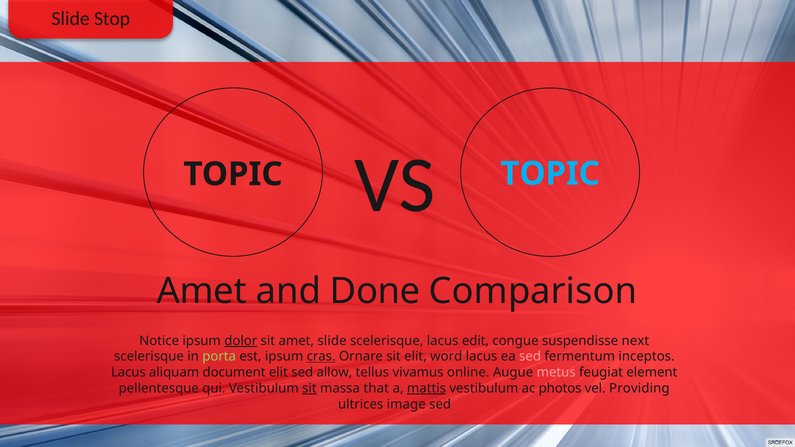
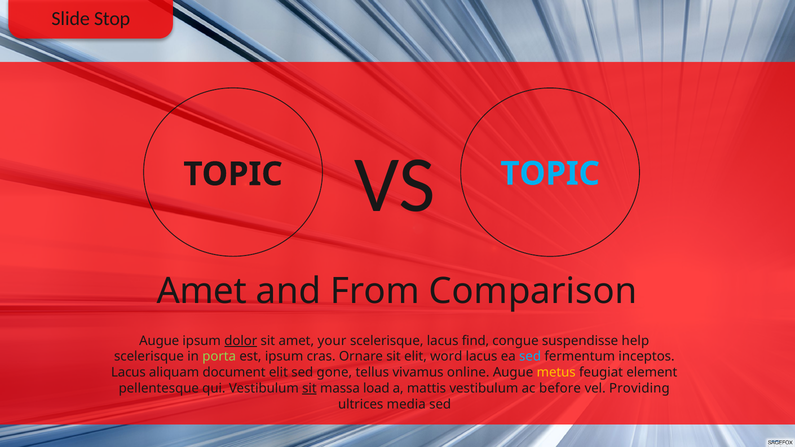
Done: Done -> From (375, 291)
Notice: Notice -> Augue (159, 341)
amet slide: slide -> your (332, 341)
edit: edit -> find (475, 341)
next: next -> help (635, 341)
cras underline: present -> none (321, 357)
sed colour: pink -> light blue (530, 357)
allow: allow -> gone (334, 373)
metus colour: pink -> yellow (556, 373)
that: that -> load (376, 389)
mattis underline: present -> none (427, 389)
photos: photos -> before (560, 389)
image: image -> media (406, 404)
